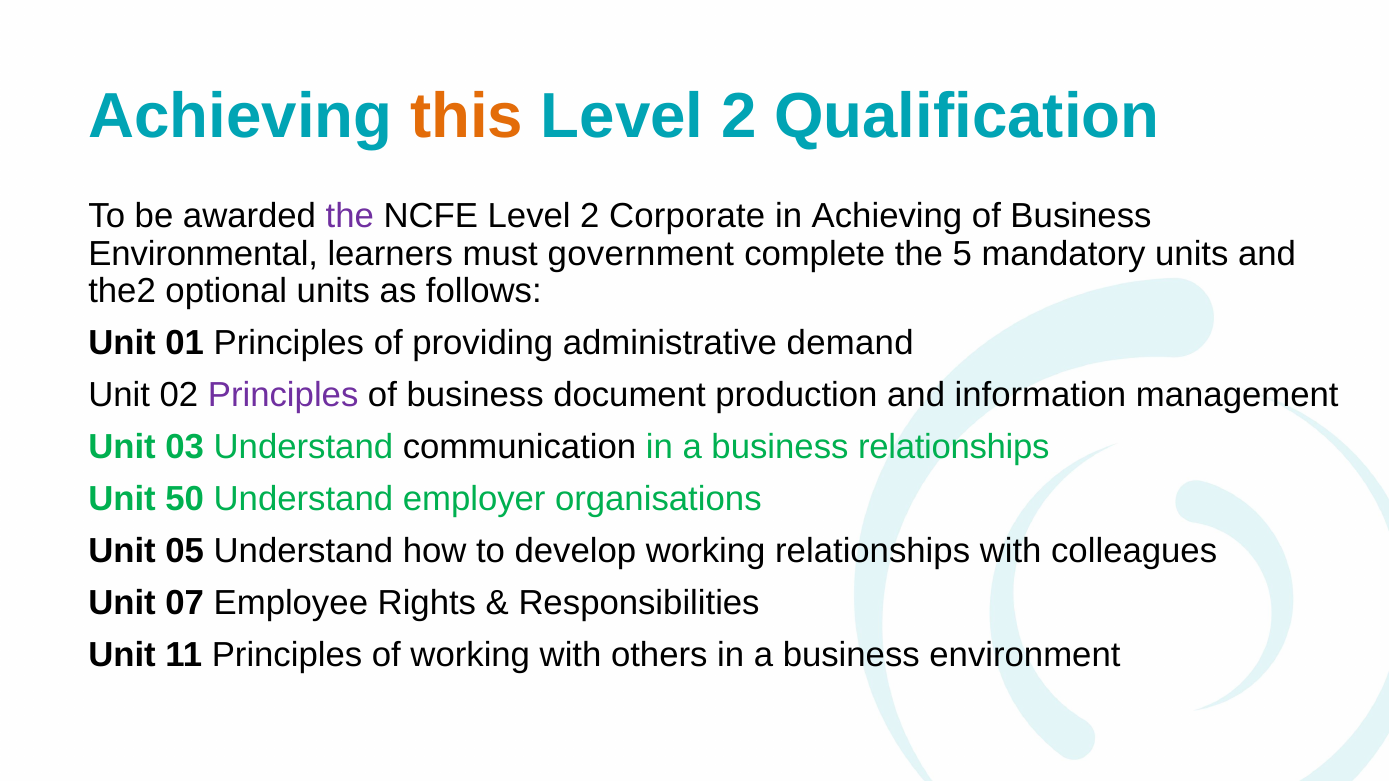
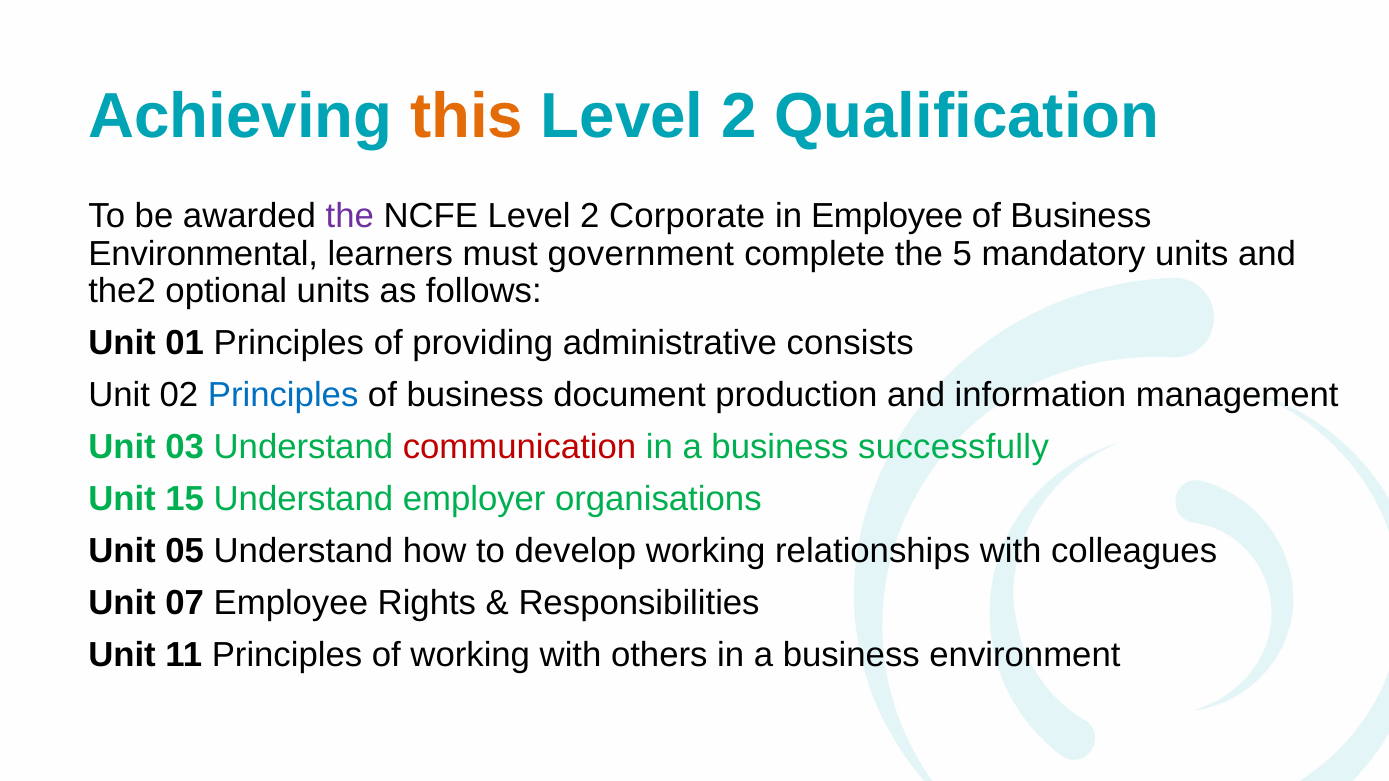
in Achieving: Achieving -> Employee (887, 216)
demand: demand -> consists (850, 343)
Principles colour: purple -> blue (283, 395)
communication colour: black -> red (520, 447)
business relationships: relationships -> successfully (954, 447)
50: 50 -> 15 (185, 499)
